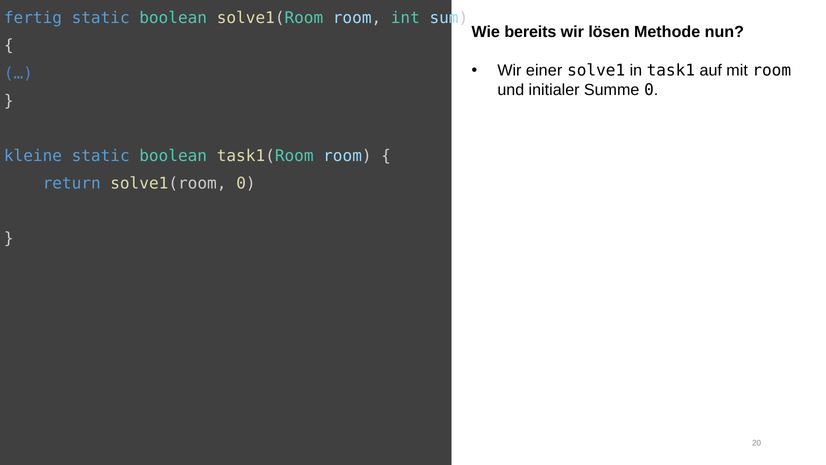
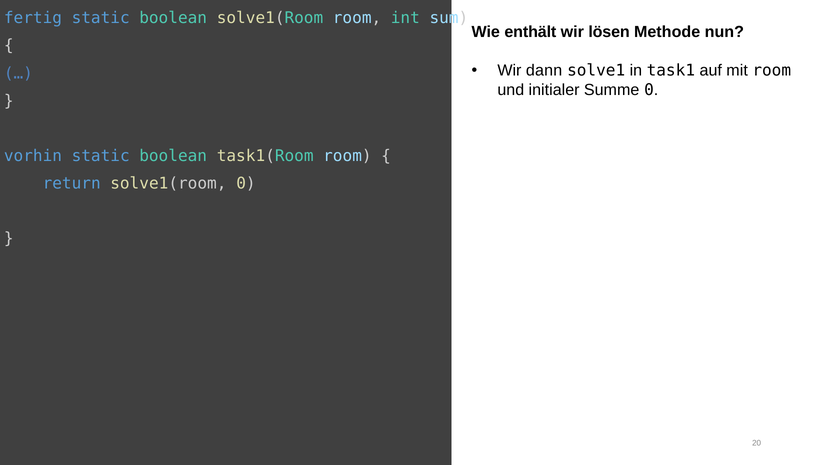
bereits: bereits -> enthält (530, 32)
einer: einer -> dann (544, 71)
kleine: kleine -> vorhin (33, 156)
